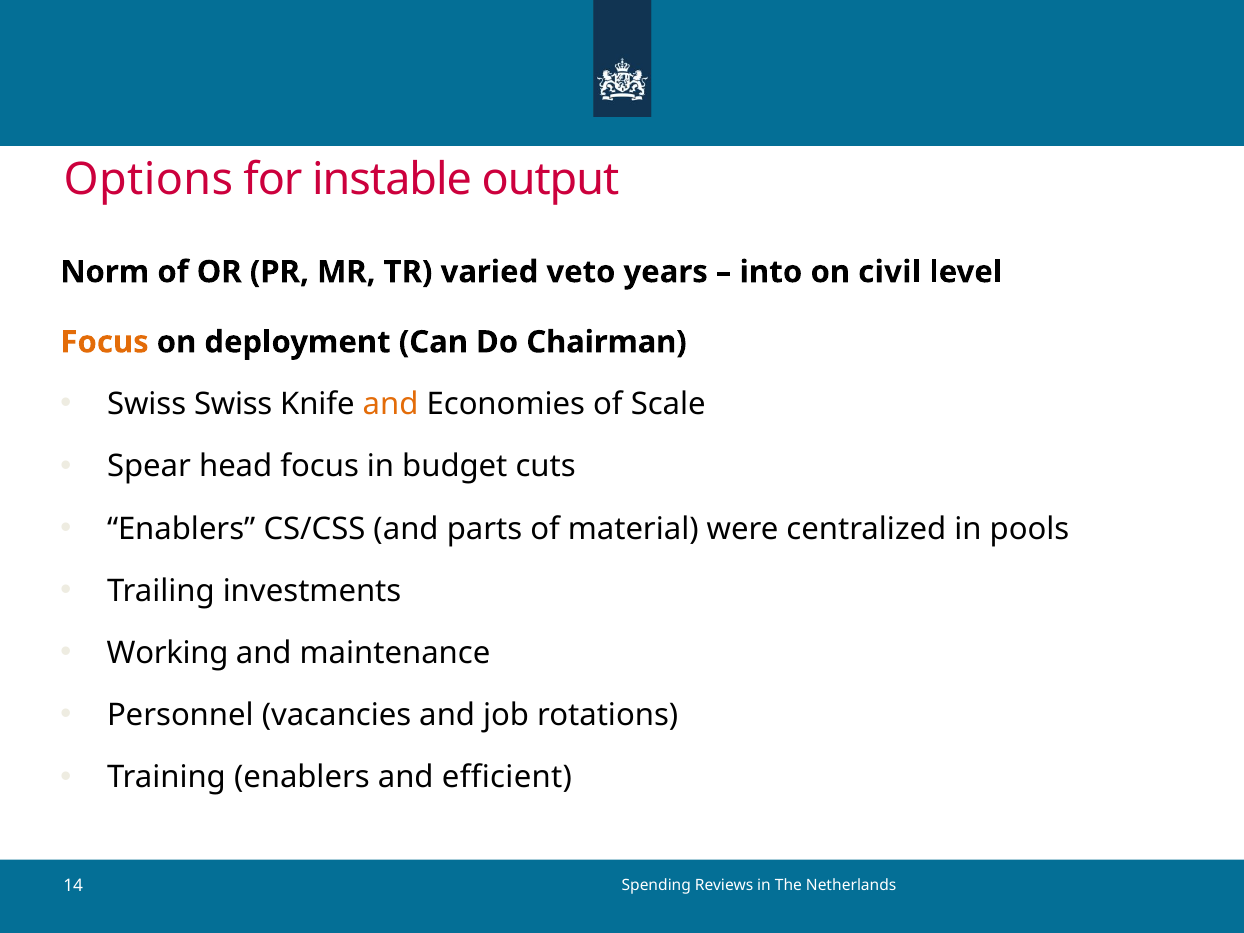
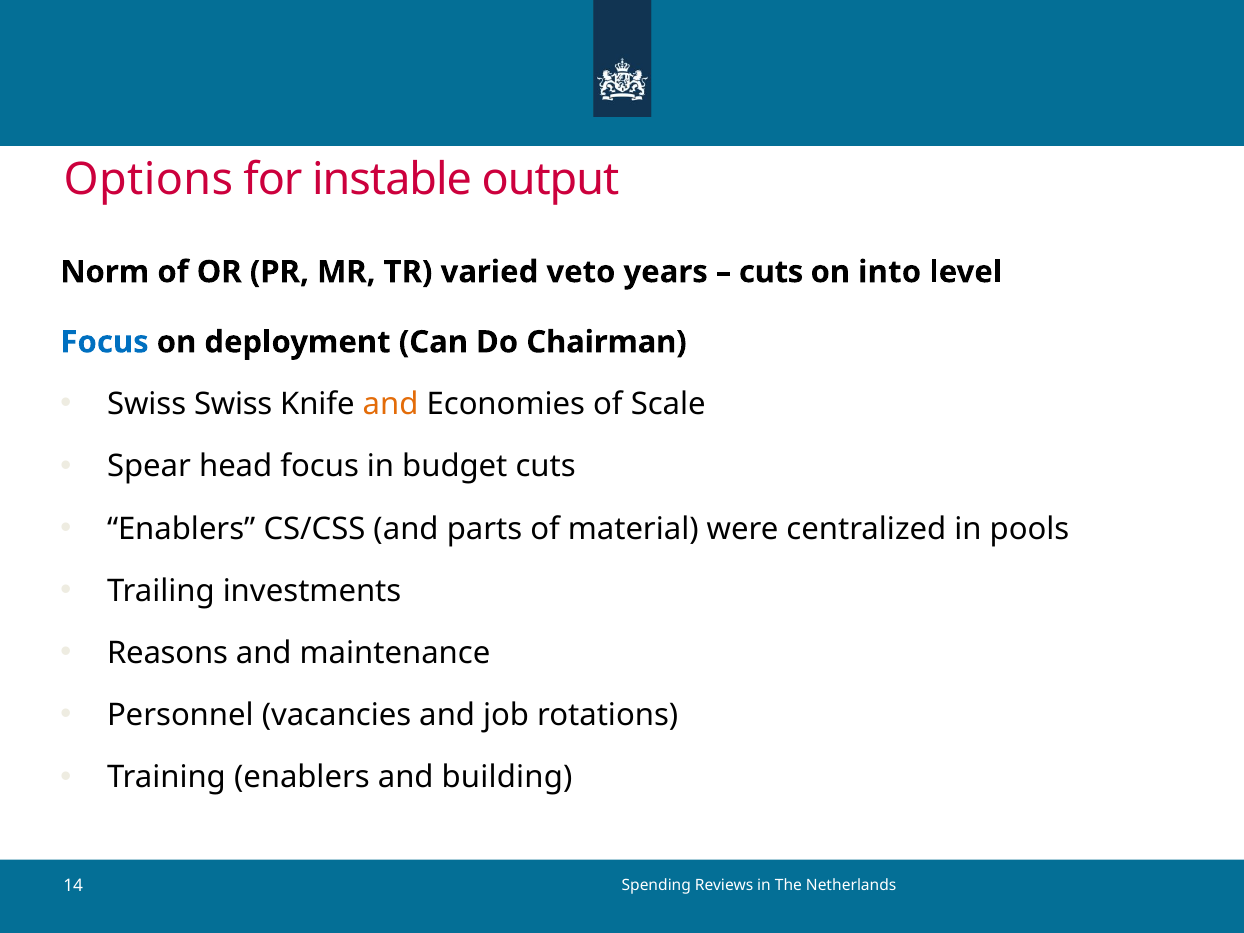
into: into -> cuts (771, 272)
civil: civil -> into (890, 272)
Focus colour: orange -> blue (105, 342)
Working: Working -> Reasons (167, 653)
efficient: efficient -> building (507, 778)
